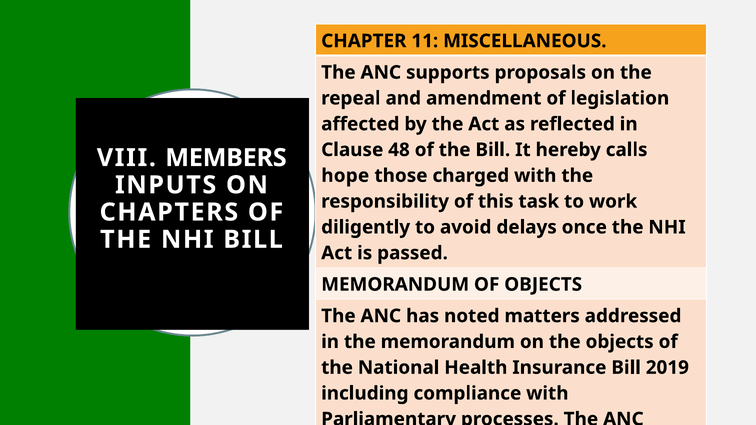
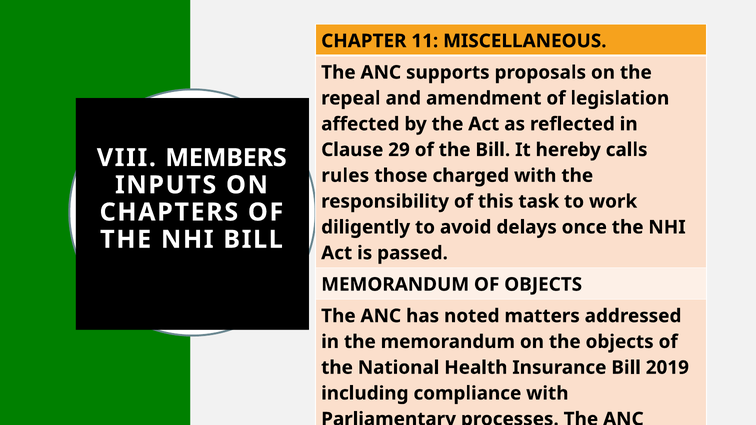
48: 48 -> 29 (399, 150)
hope: hope -> rules (345, 176)
